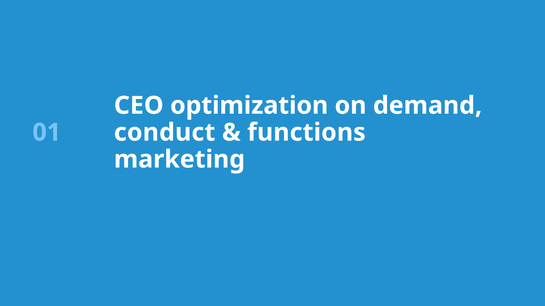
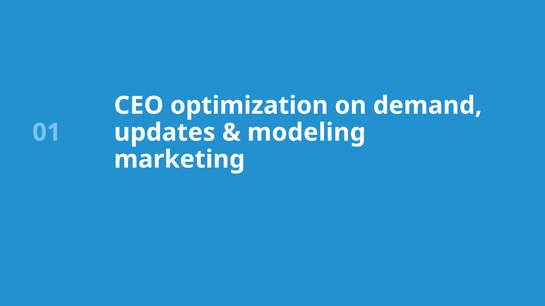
conduct: conduct -> updates (165, 133)
functions: functions -> modeling (306, 133)
